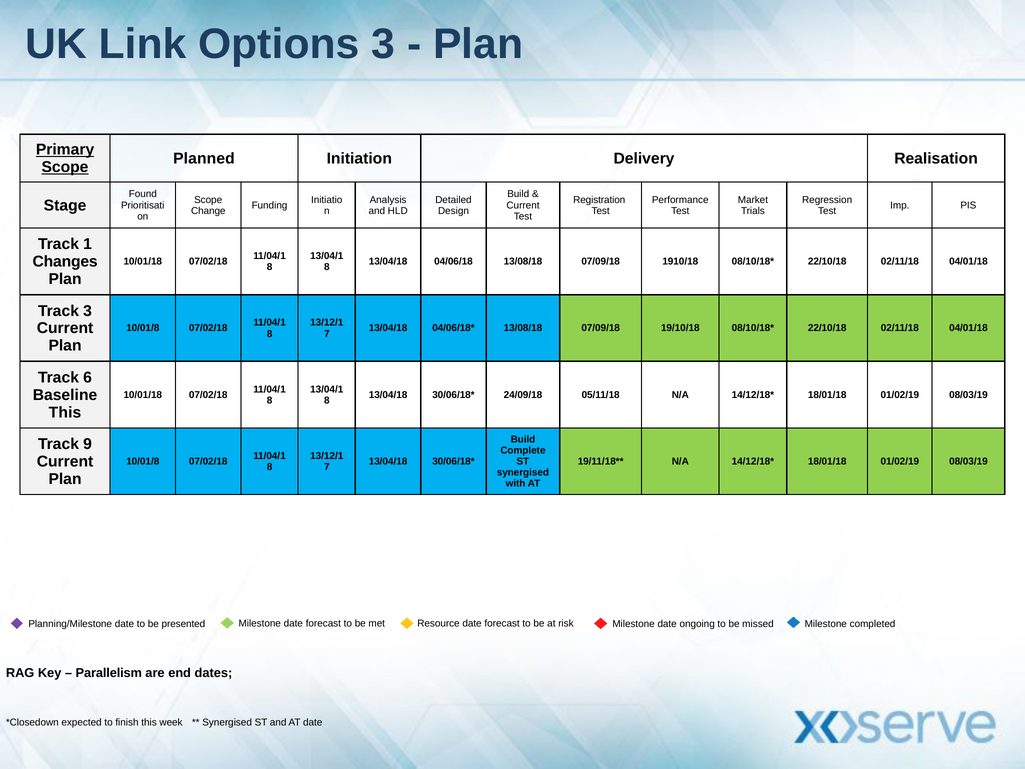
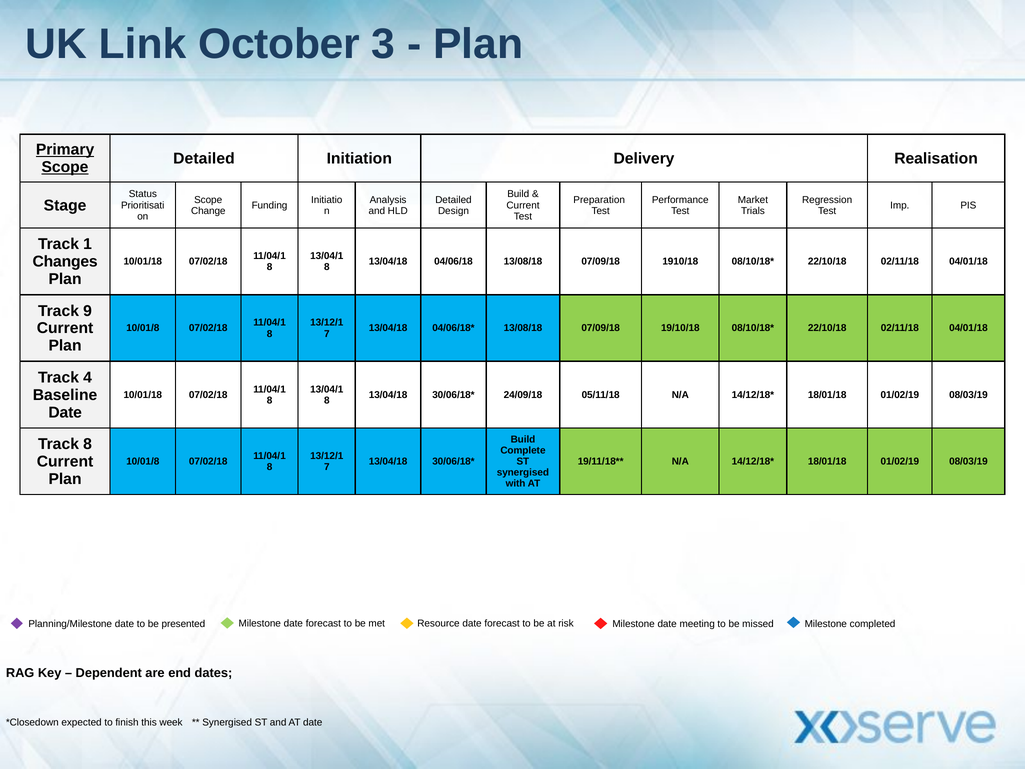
Options: Options -> October (279, 44)
Planned: Planned -> Detailed (204, 158)
Found: Found -> Status (143, 194)
Registration: Registration -> Preparation (599, 200)
Track 3: 3 -> 9 (88, 311)
6: 6 -> 4 (88, 377)
This: This -> Date (65, 412)
Track 9: 9 -> 8 (88, 444)
ongoing: ongoing -> meeting (697, 624)
Parallelism: Parallelism -> Dependent (109, 673)
